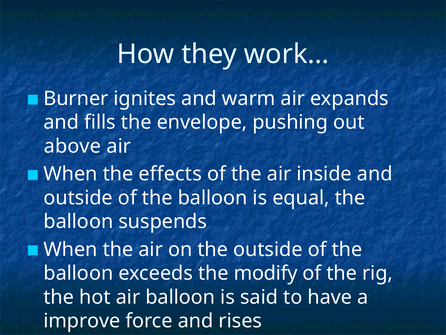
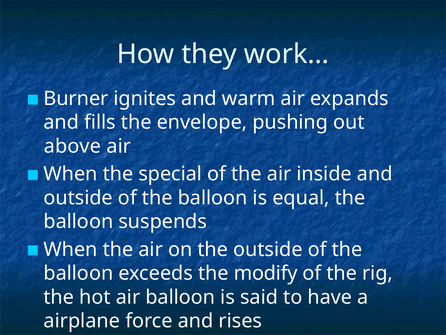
effects: effects -> special (170, 174)
improve: improve -> airplane (82, 321)
